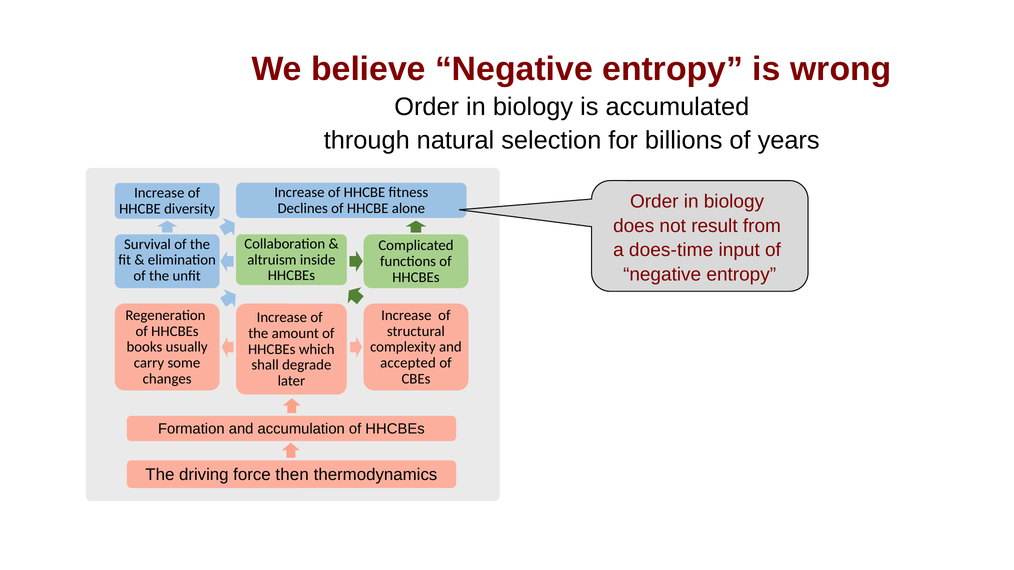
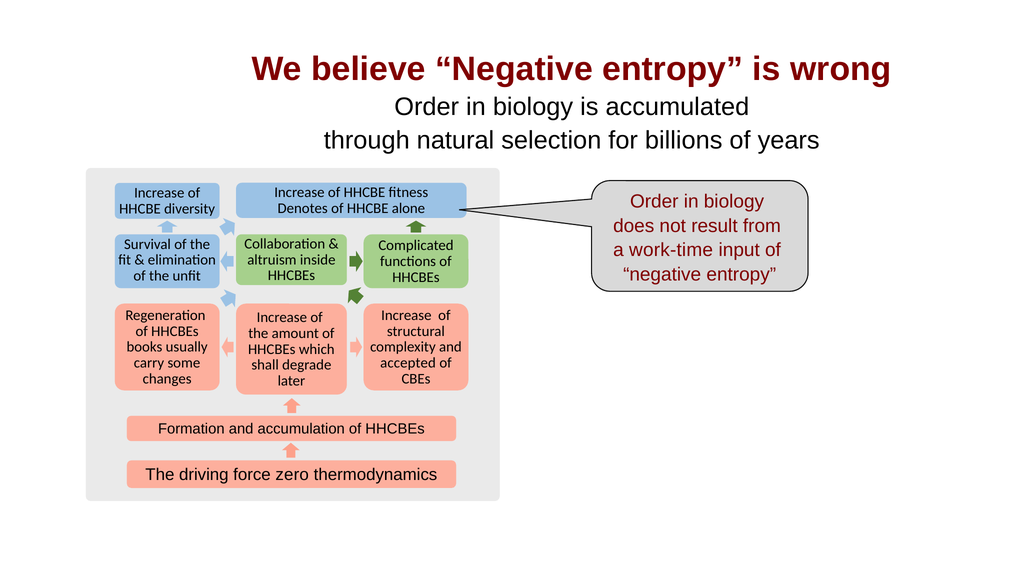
Declines: Declines -> Denotes (303, 208)
does-time: does-time -> work-time (671, 250)
then: then -> zero (292, 475)
